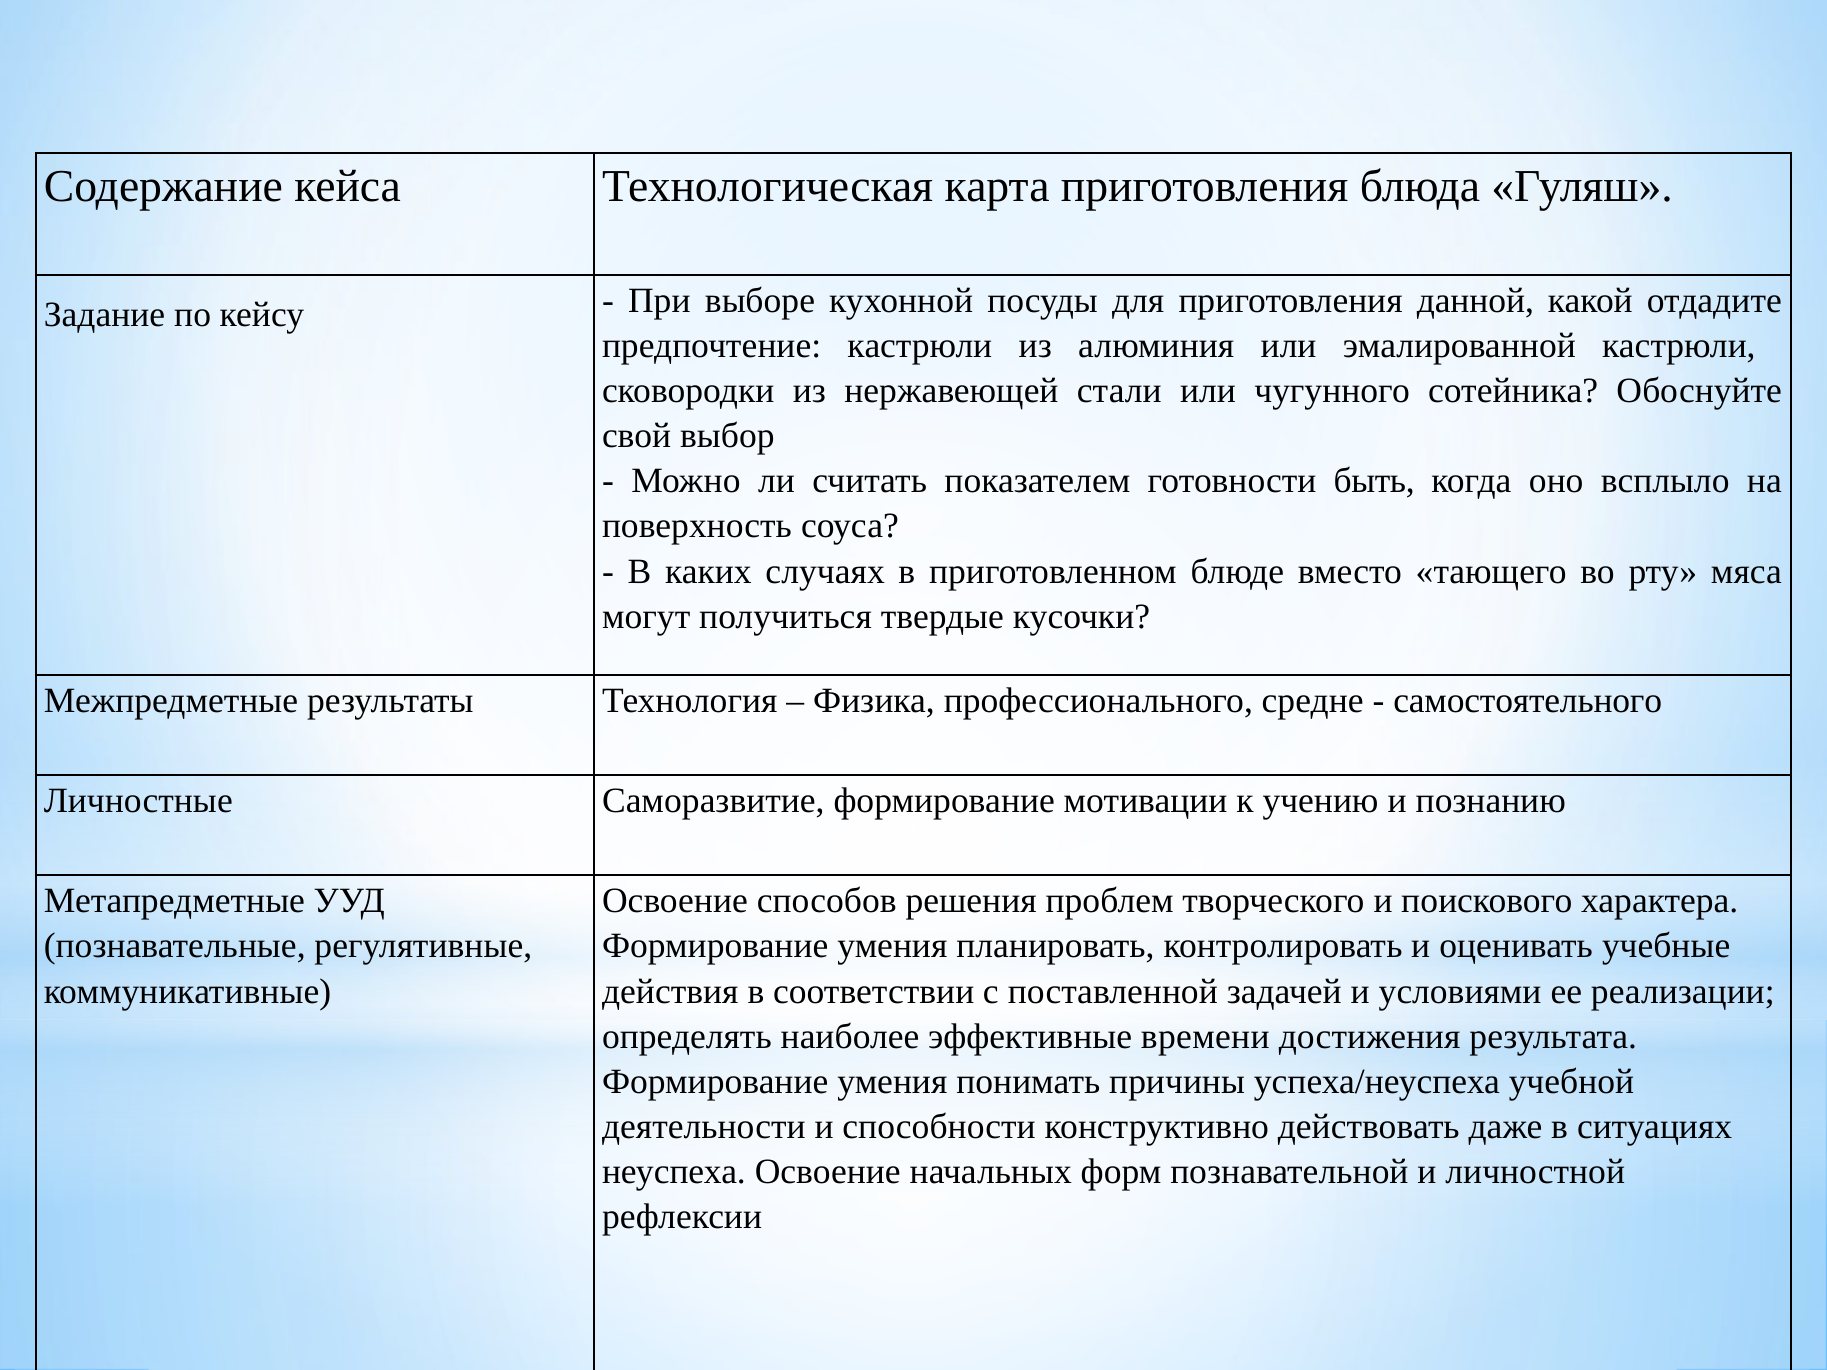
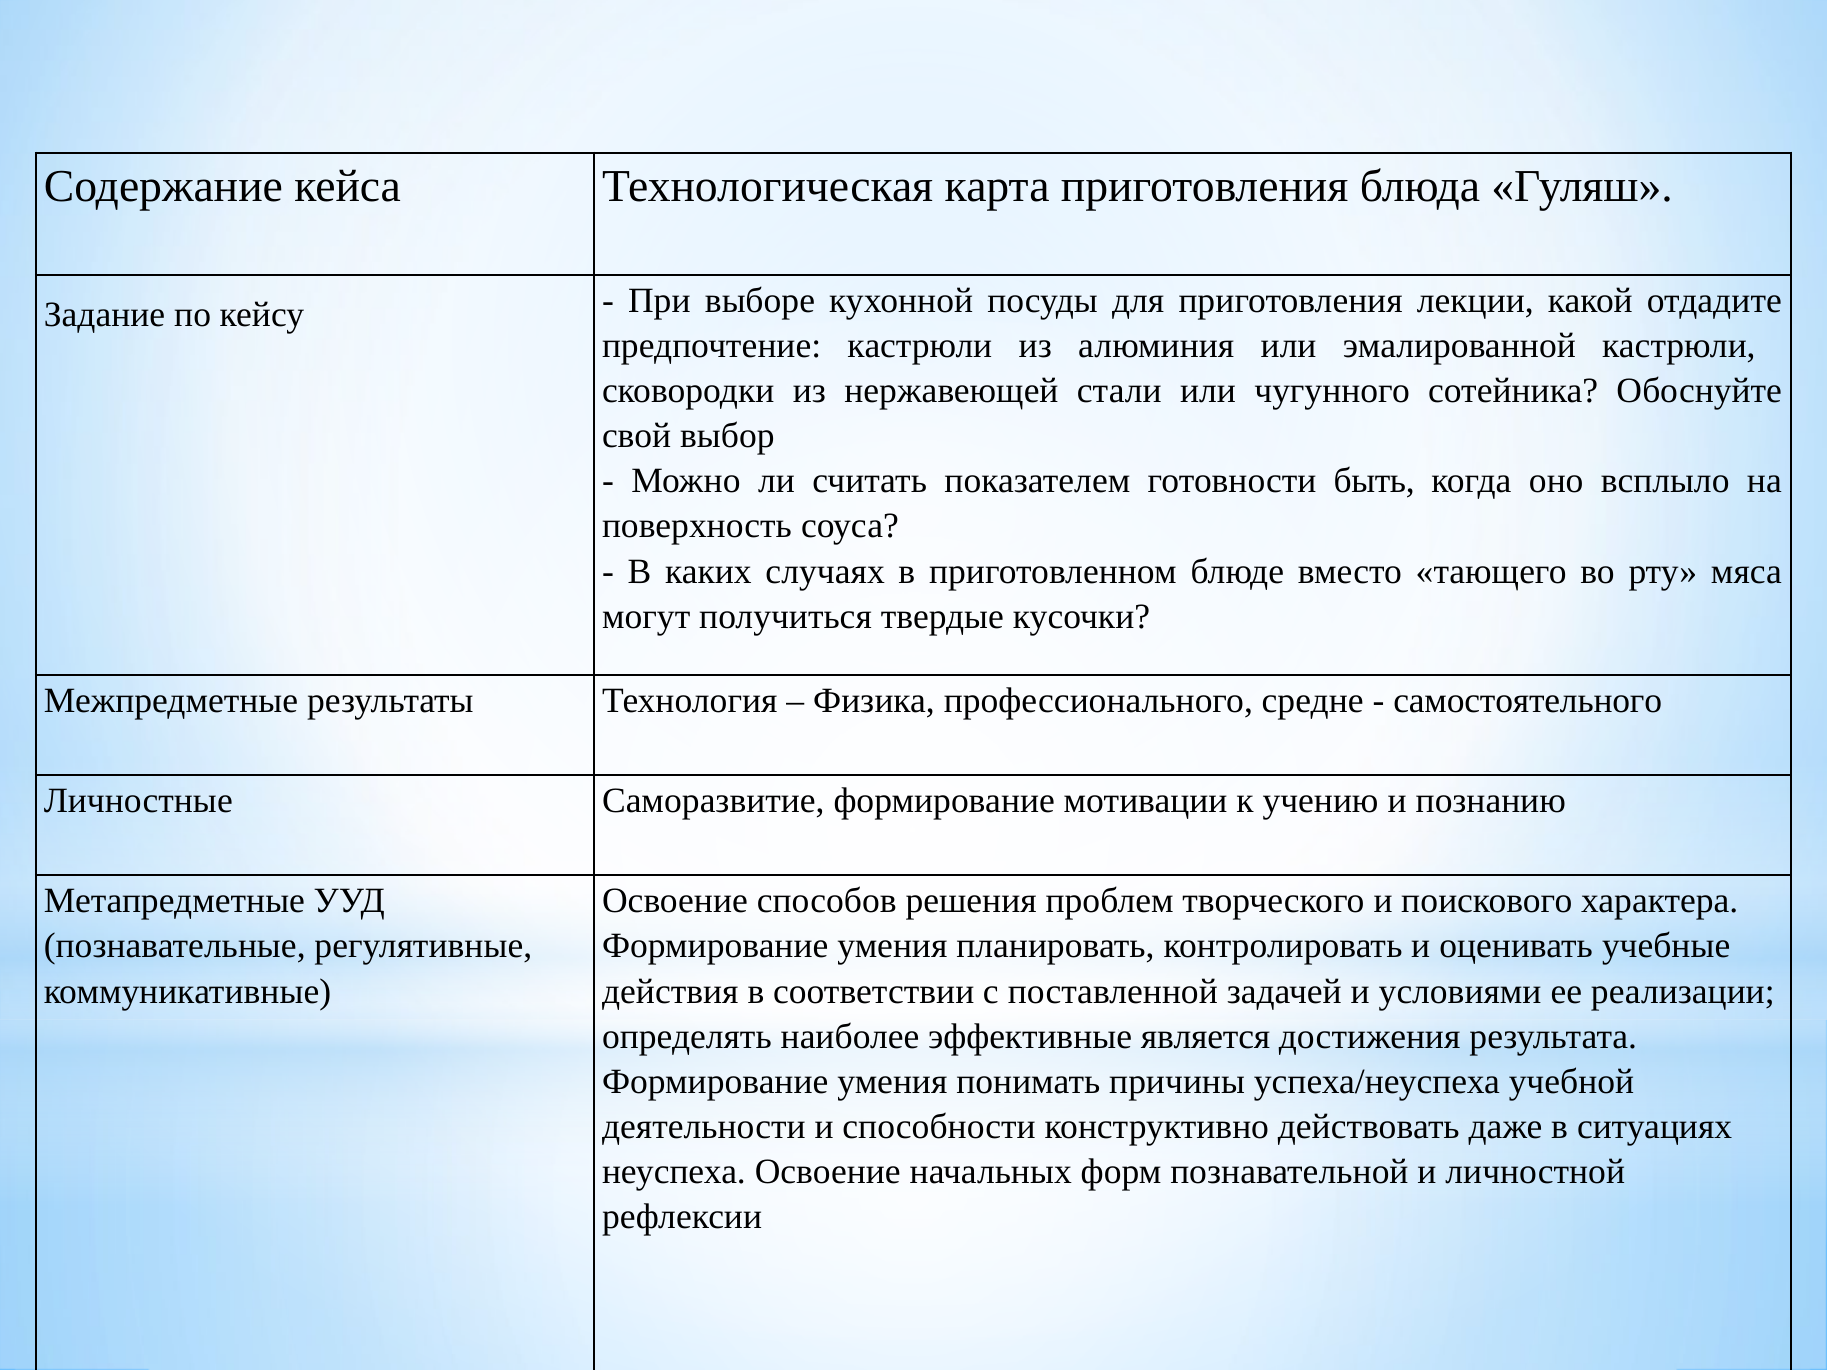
данной: данной -> лекции (1475, 301)
времени: времени -> является (1206, 1037)
